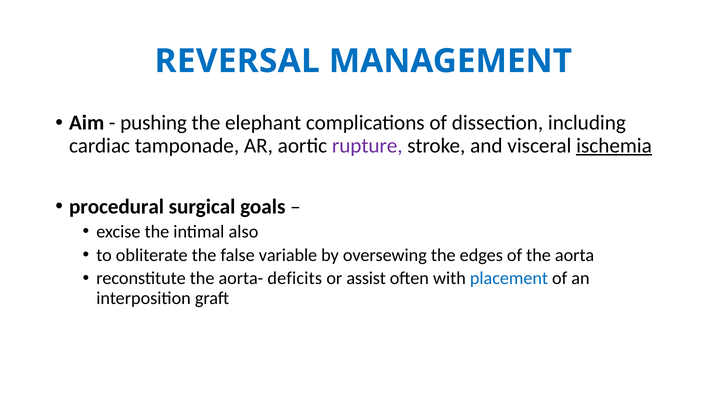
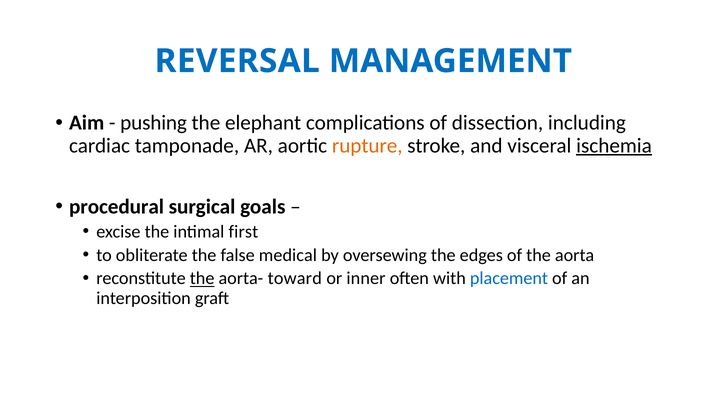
rupture colour: purple -> orange (367, 146)
also: also -> first (243, 232)
variable: variable -> medical (288, 255)
the underline: none -> present (202, 278)
deficits: deficits -> toward (295, 278)
assist: assist -> inner (366, 278)
